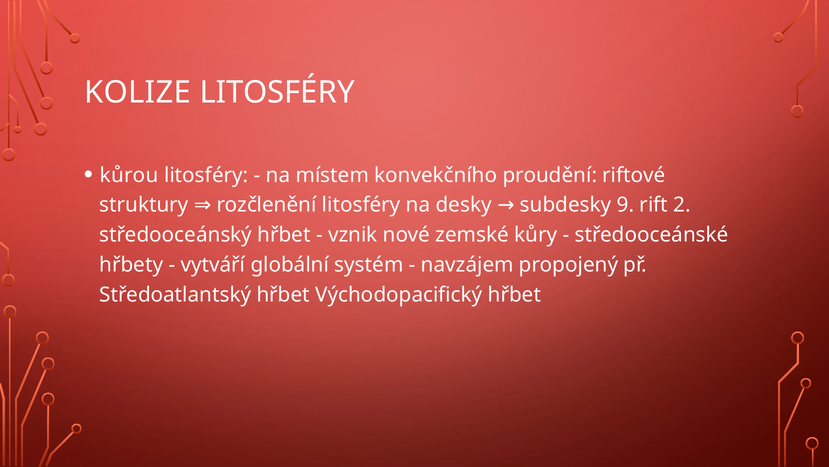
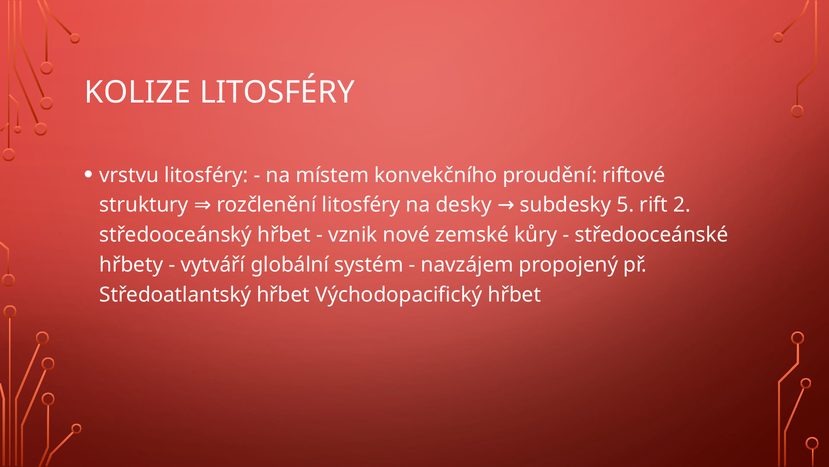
kůrou: kůrou -> vrstvu (129, 175)
9: 9 -> 5 (625, 205)
